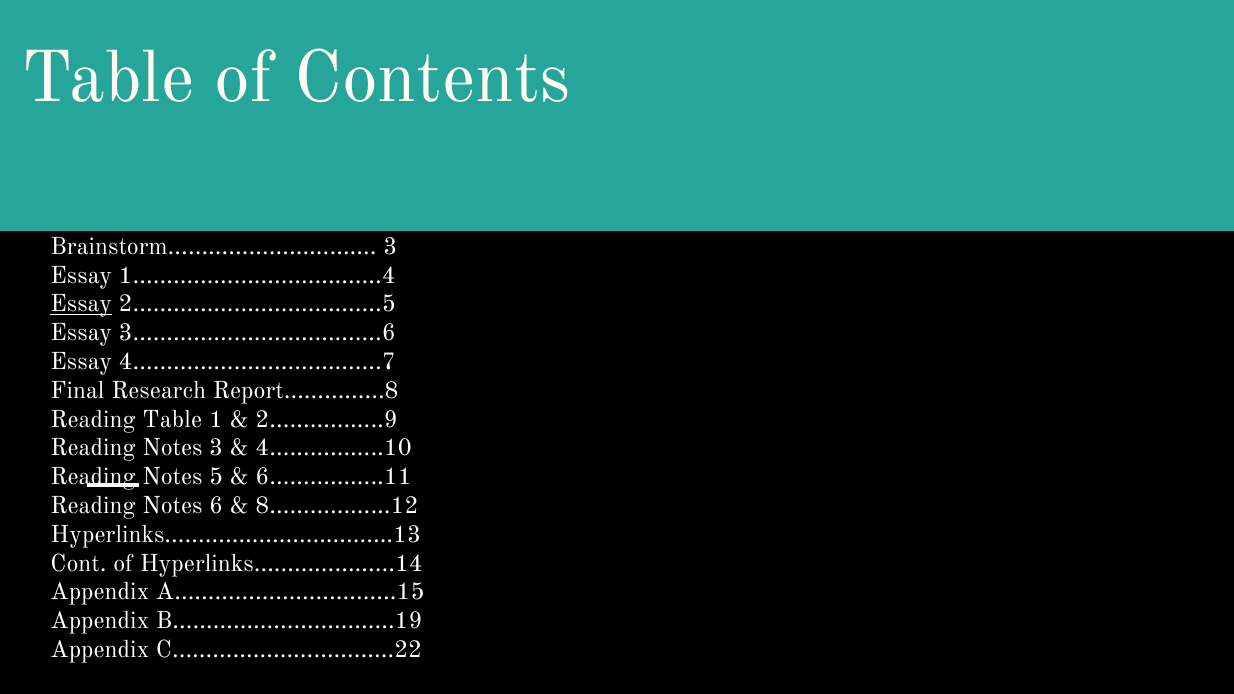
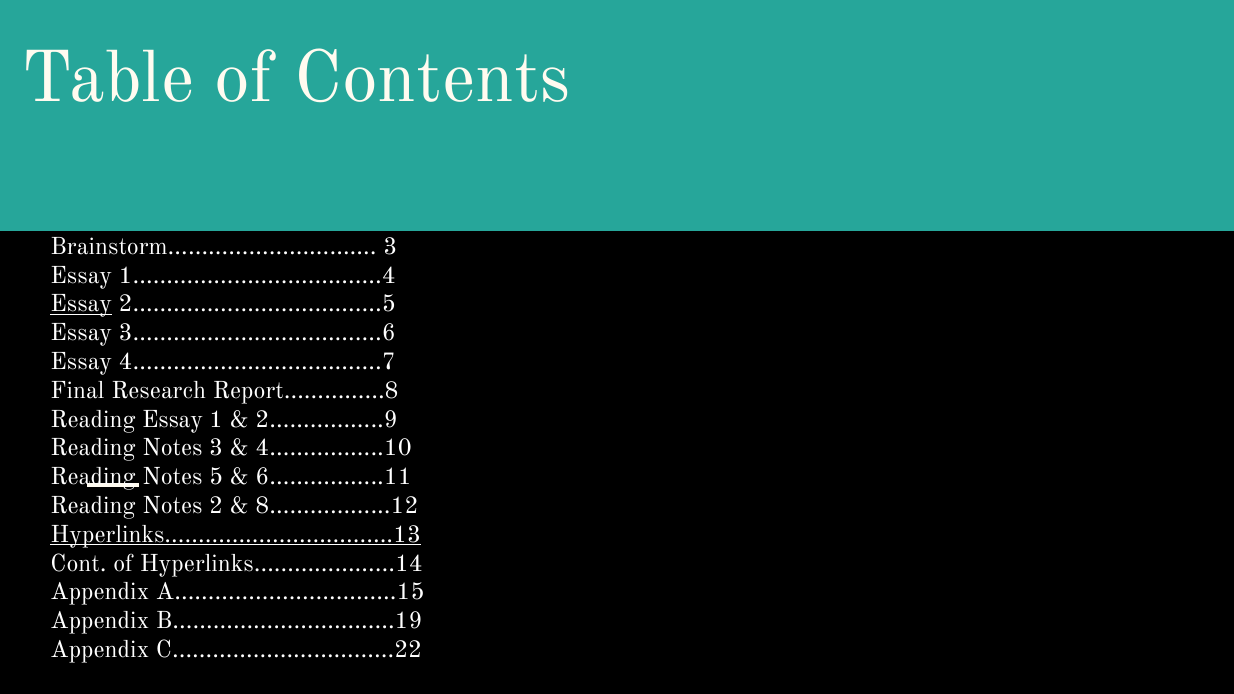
Reading Table: Table -> Essay (173, 419)
6: 6 -> 2 (216, 506)
Hyperlinks…………………………….13 underline: none -> present (236, 535)
